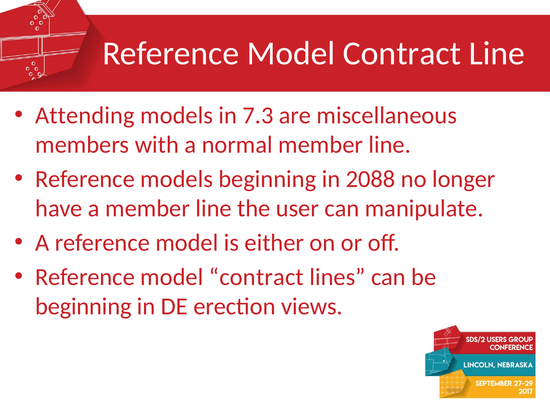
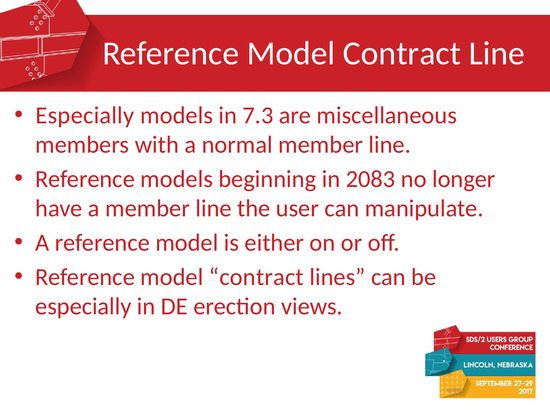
Attending: Attending -> Especially (85, 115)
2088: 2088 -> 2083 (371, 179)
beginning: beginning -> especially (83, 306)
